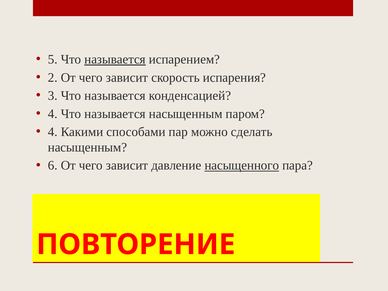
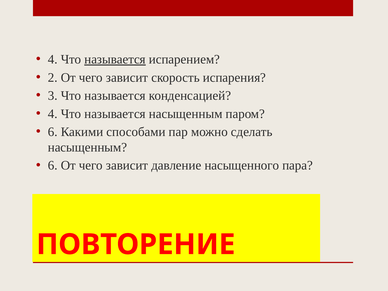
5: 5 -> 4 (53, 59)
4: 4 -> 6 (53, 132)
насыщенного underline: present -> none (242, 165)
